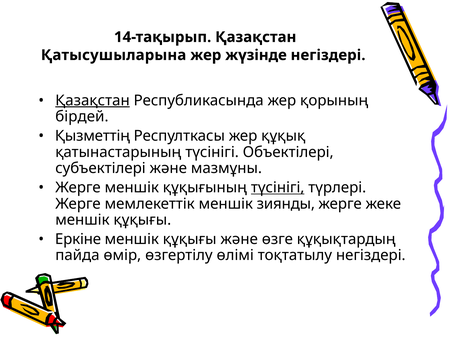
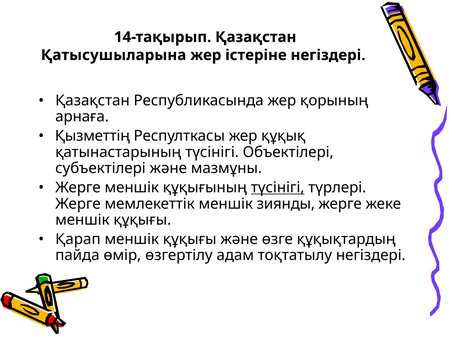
жүзінде: жүзінде -> iстерiне (256, 55)
Қазақстан underline: present -> none (92, 100)
бірдей: бірдей -> арнаға (82, 117)
Еркіне: Еркіне -> Қарап (78, 239)
өлiмi: өлiмi -> адам (235, 256)
